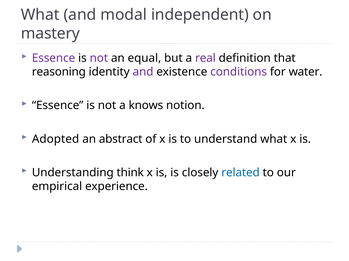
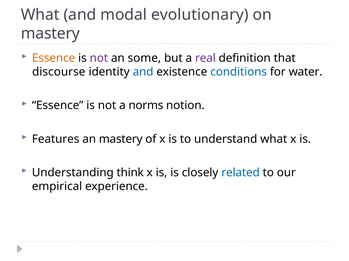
independent: independent -> evolutionary (200, 15)
Essence colour: purple -> orange (54, 58)
equal: equal -> some (144, 58)
reasoning: reasoning -> discourse (59, 72)
and colour: purple -> blue (143, 72)
conditions colour: purple -> blue (239, 72)
knows: knows -> norms (146, 106)
Adopted: Adopted -> Features (56, 139)
an abstract: abstract -> mastery (121, 139)
